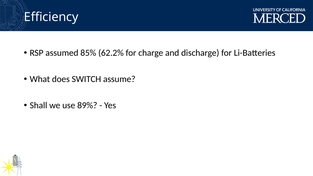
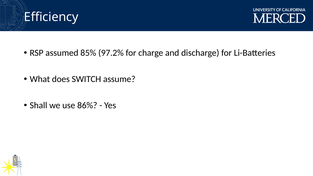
62.2%: 62.2% -> 97.2% (111, 53)
89%: 89% -> 86% (87, 105)
